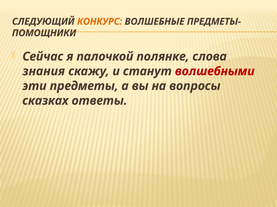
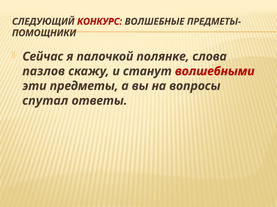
КОНКУРС colour: orange -> red (100, 22)
знания: знания -> пазлов (44, 71)
сказках: сказках -> спутал (45, 101)
